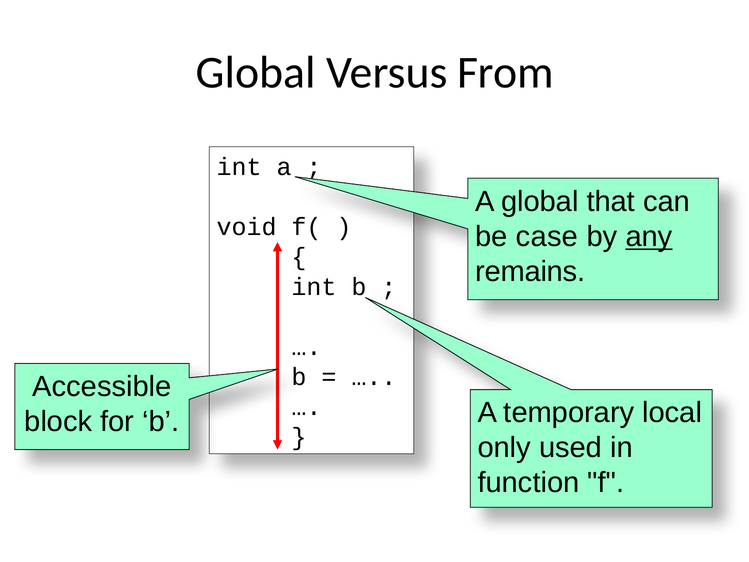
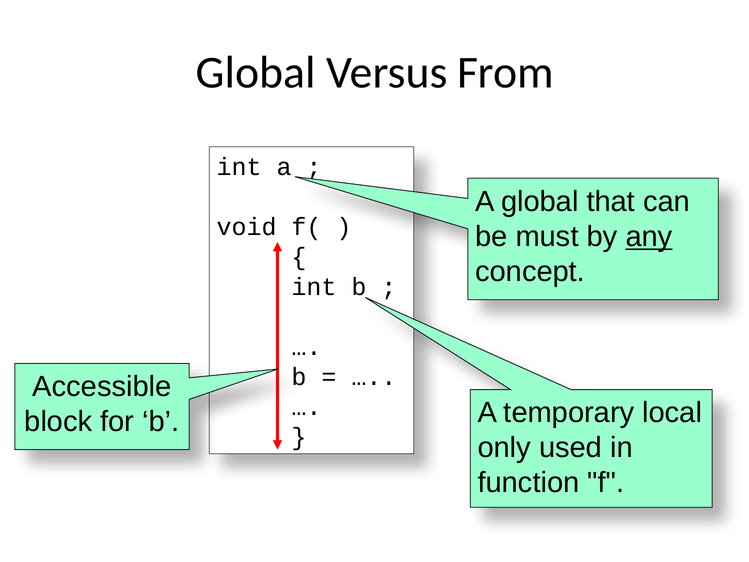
case: case -> must (547, 236)
remains: remains -> concept (530, 271)
